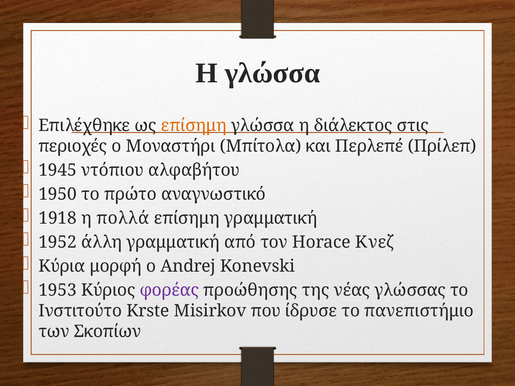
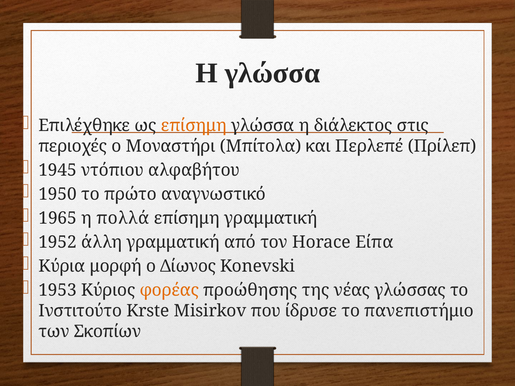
1918: 1918 -> 1965 (58, 218)
Κνεζ: Κνεζ -> Είπα (374, 242)
Andrej: Andrej -> Δίωνος (188, 266)
φορέας colour: purple -> orange (169, 290)
